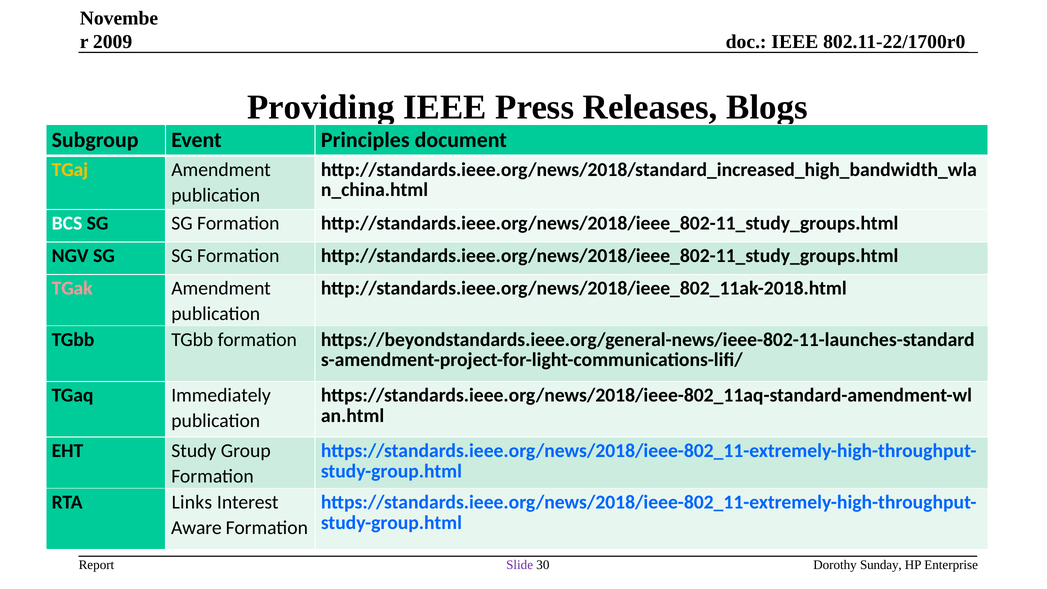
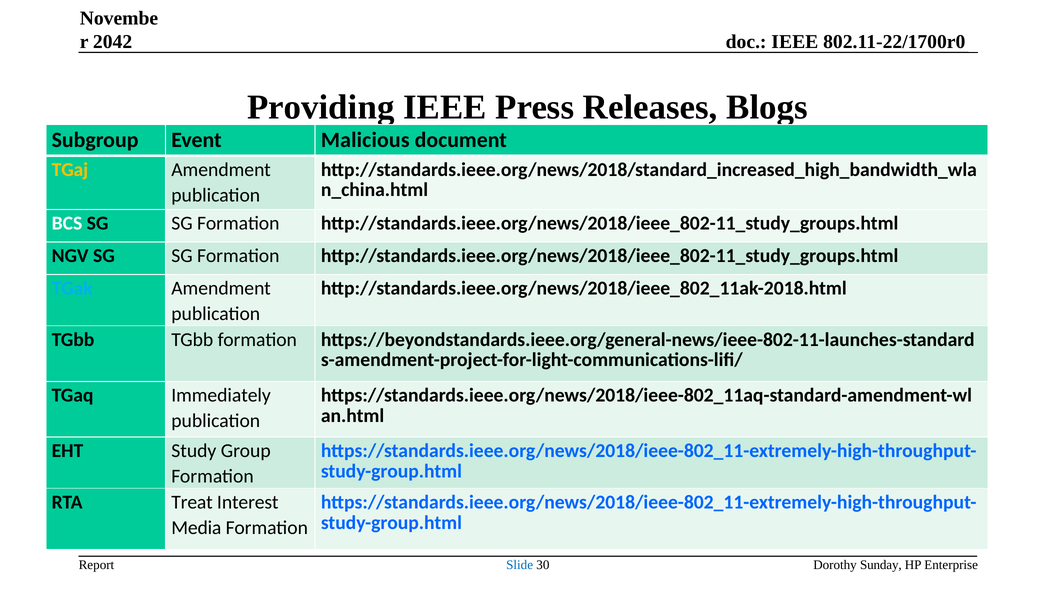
2009: 2009 -> 2042 (113, 42)
Principles: Principles -> Malicious (365, 140)
TGak colour: pink -> light blue (72, 288)
Links: Links -> Treat (192, 502)
Aware: Aware -> Media (196, 528)
Slide colour: purple -> blue (520, 565)
